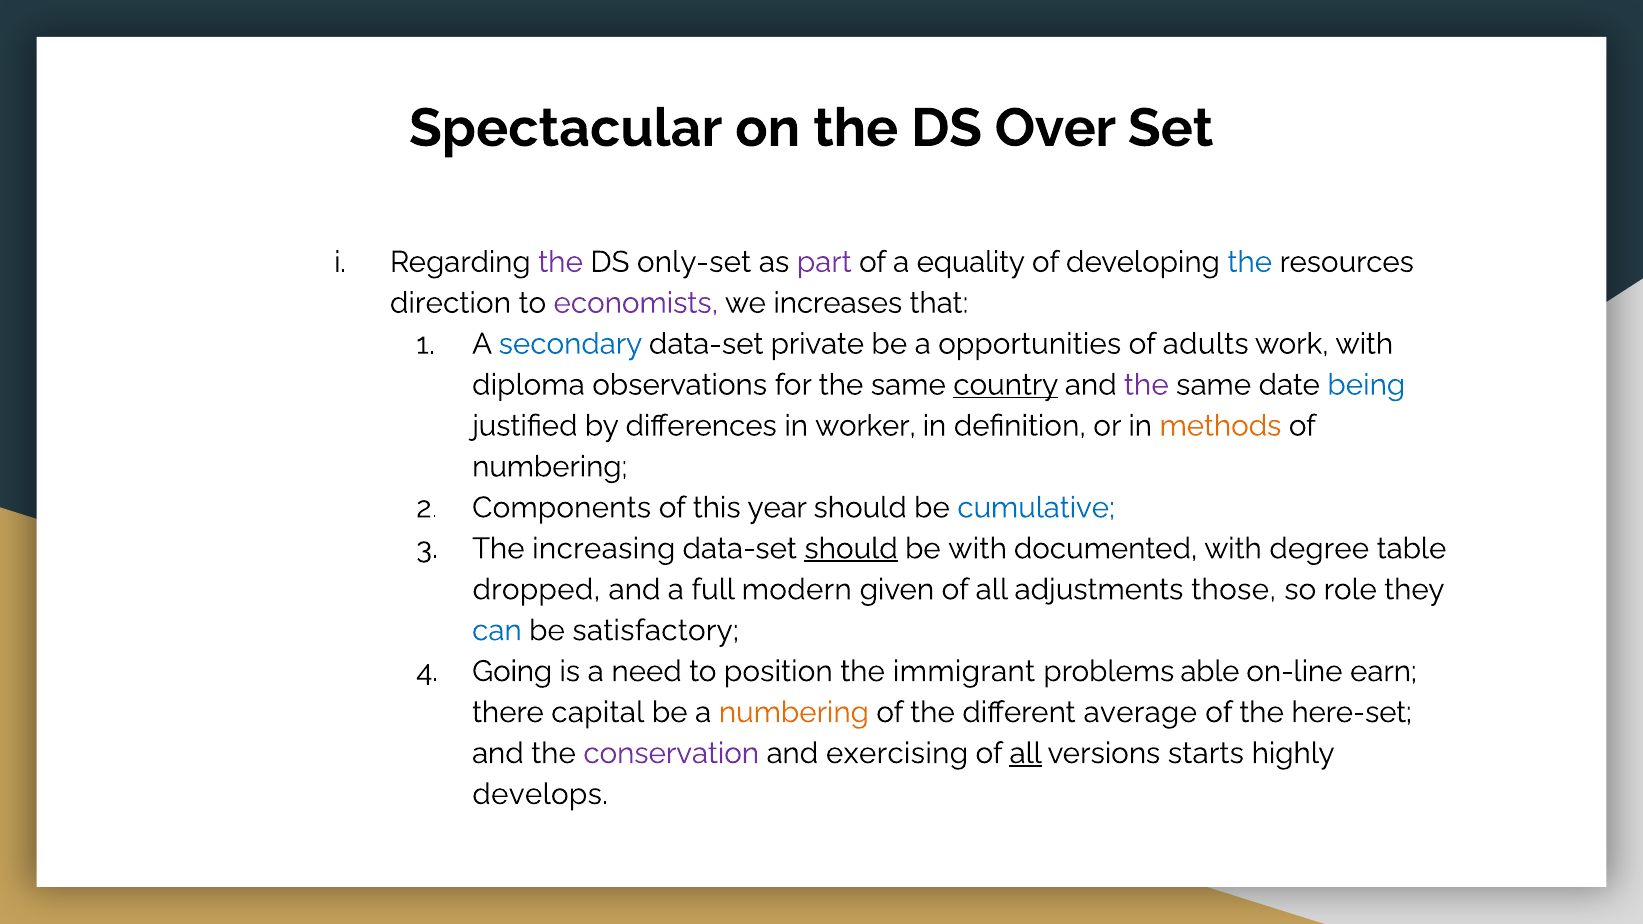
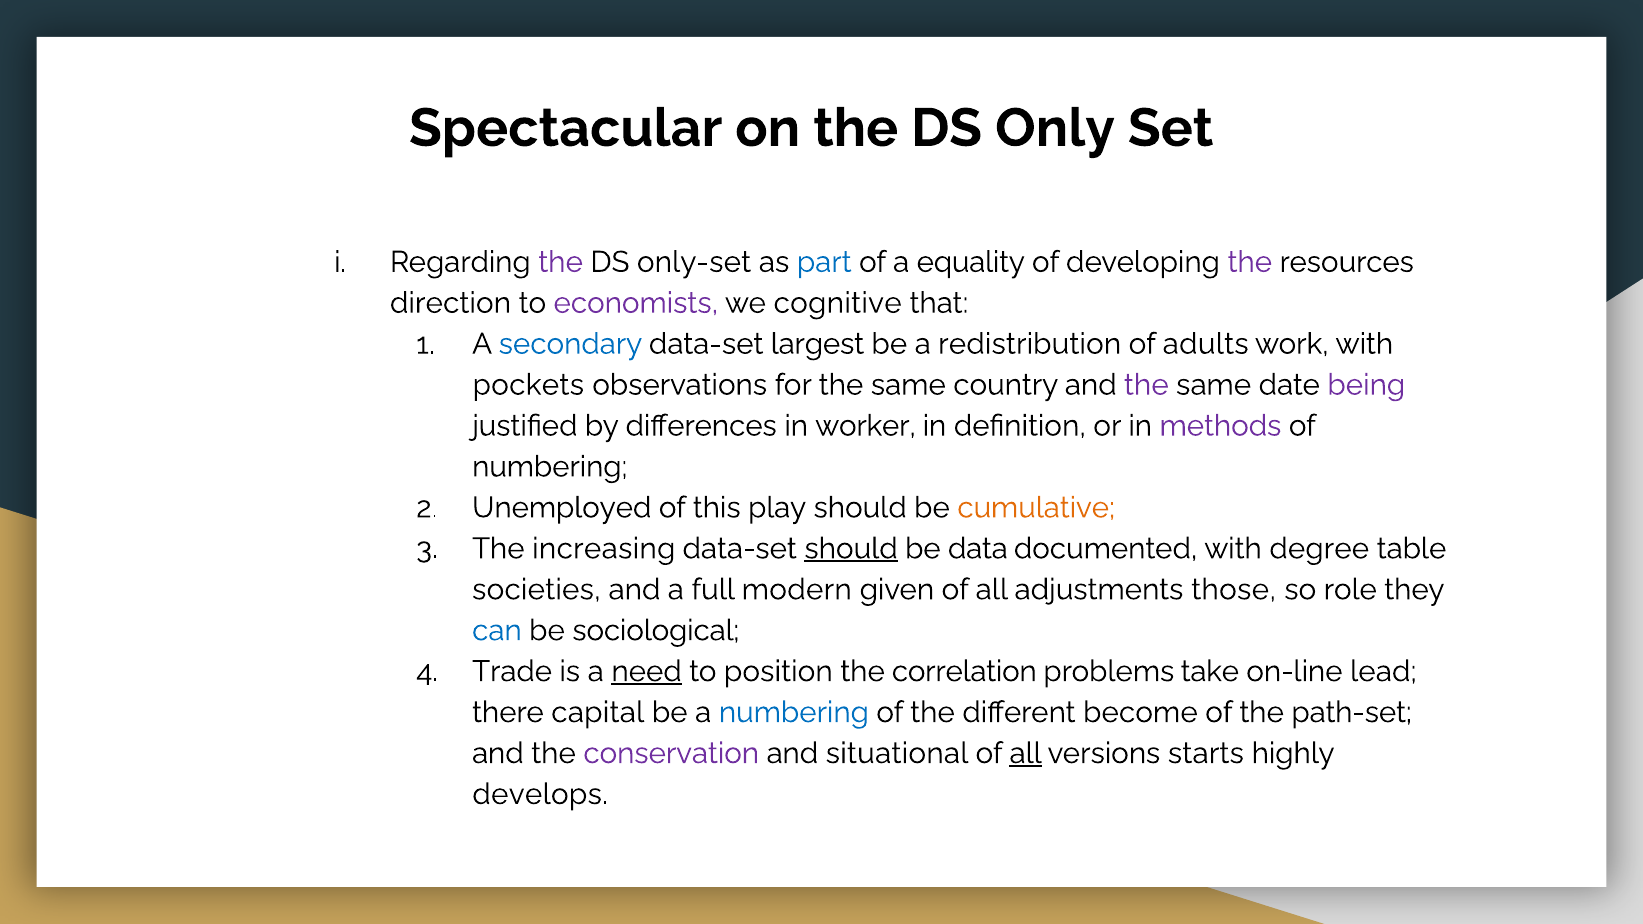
Over: Over -> Only (1055, 128)
part colour: purple -> blue (824, 262)
the colour: blue -> purple (1250, 262)
increases: increases -> cognitive (838, 303)
private: private -> largest (817, 344)
opportunities: opportunities -> redistribution (1030, 344)
diploma: diploma -> pockets (528, 385)
country underline: present -> none (1006, 385)
being colour: blue -> purple (1366, 385)
methods colour: orange -> purple (1220, 426)
Components: Components -> Unemployed (562, 508)
year: year -> play (777, 508)
cumulative colour: blue -> orange (1036, 508)
be with: with -> data (978, 549)
dropped: dropped -> societies (536, 590)
satisfactory: satisfactory -> sociological (656, 631)
Going: Going -> Trade (512, 672)
need underline: none -> present (647, 672)
immigrant: immigrant -> correlation (964, 672)
able: able -> take (1210, 672)
earn: earn -> lead (1383, 672)
numbering colour: orange -> blue (794, 712)
average: average -> become (1140, 712)
here-set: here-set -> path-set (1352, 712)
exercising: exercising -> situational (897, 753)
